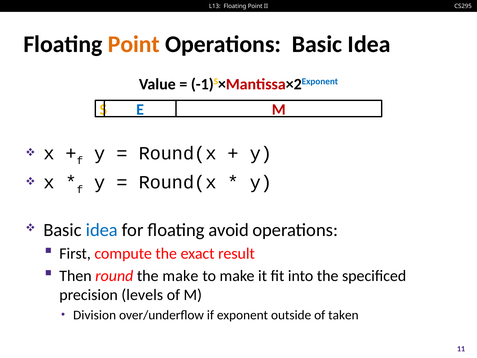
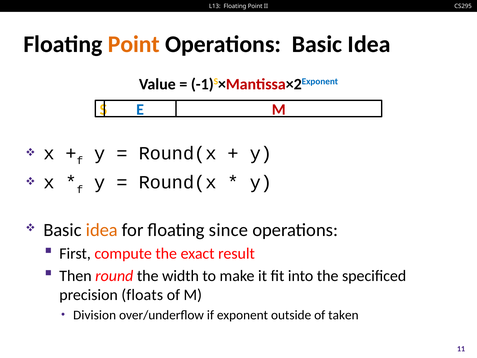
idea colour: blue -> orange (102, 230)
avoid: avoid -> since (228, 230)
the make: make -> width (180, 276)
levels: levels -> floats (142, 295)
